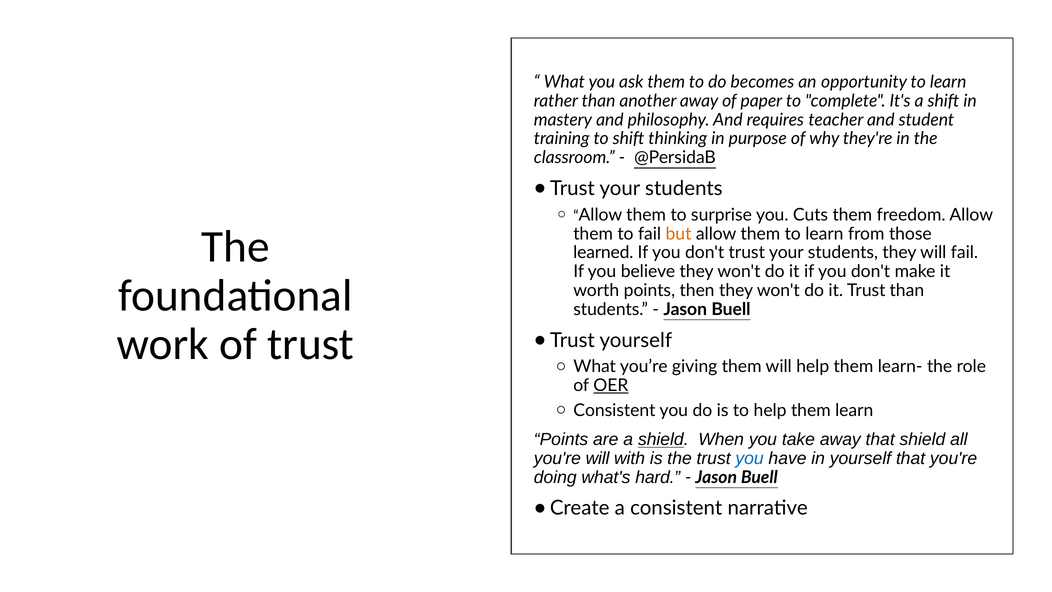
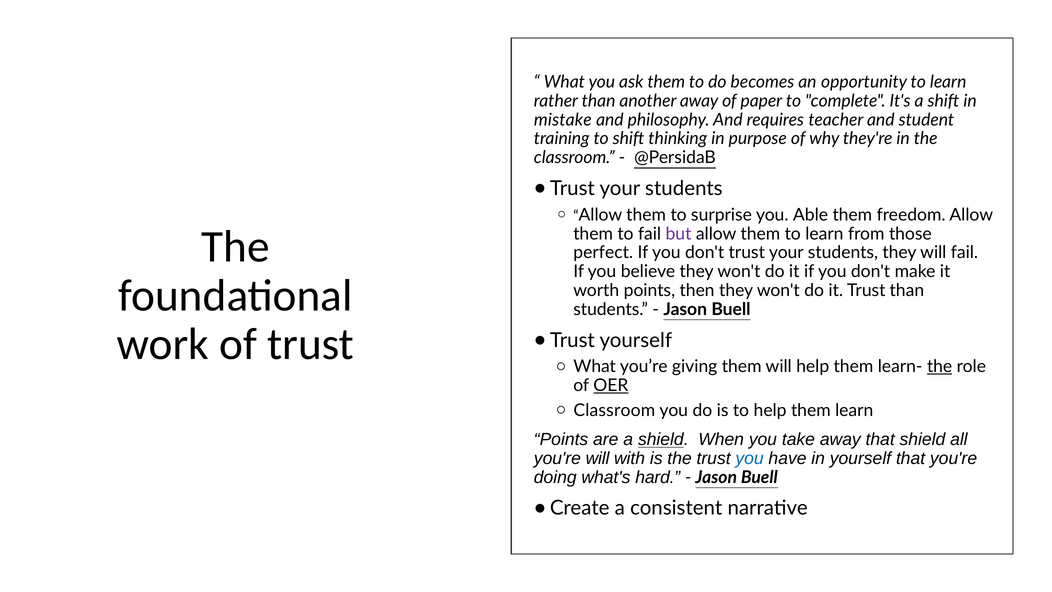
mastery: mastery -> mistake (563, 120)
Cuts: Cuts -> Able (811, 215)
but colour: orange -> purple (678, 234)
learned: learned -> perfect (603, 253)
the underline: none -> present (940, 367)
Consistent: Consistent -> Classroom (614, 410)
